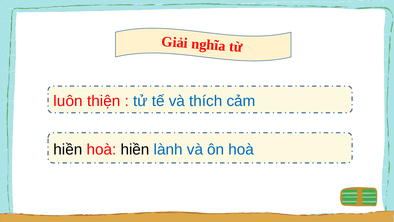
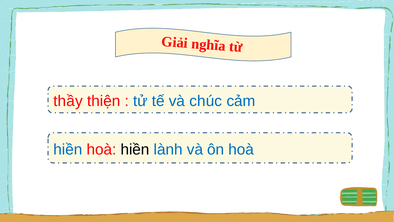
luôn: luôn -> thầy (68, 101)
thích: thích -> chúc (206, 101)
hiền colour: black -> blue (68, 149)
